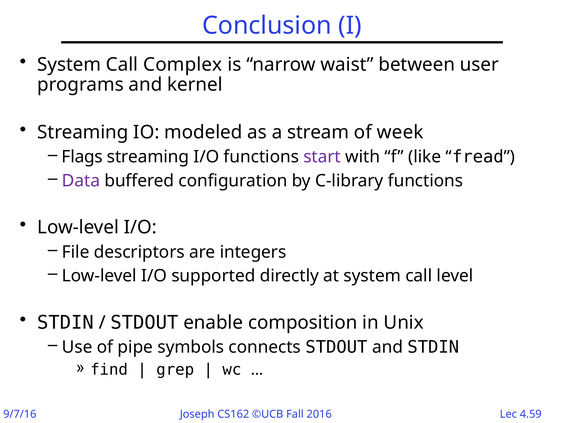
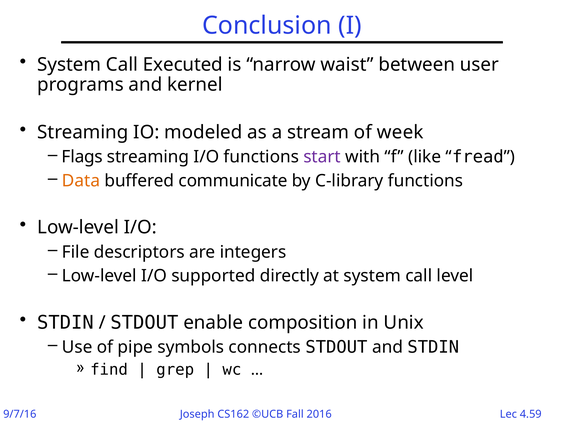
Complex: Complex -> Executed (183, 64)
Data colour: purple -> orange (81, 181)
configuration: configuration -> communicate (233, 181)
